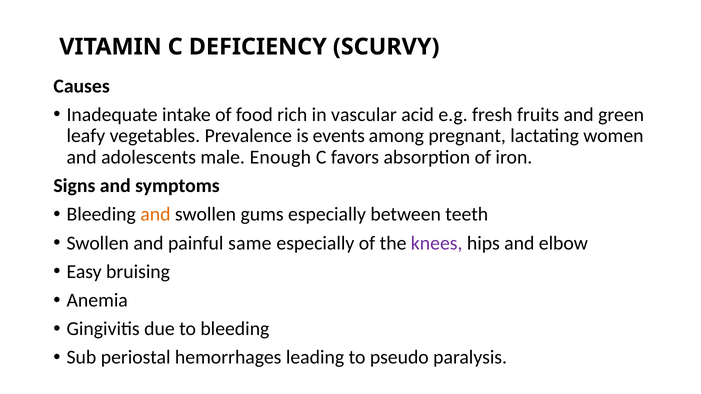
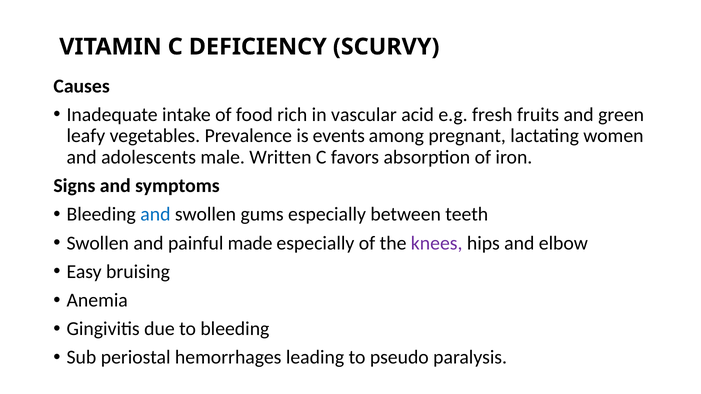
Enough: Enough -> Written (280, 157)
and colour: orange -> blue (155, 215)
same: same -> made (250, 243)
